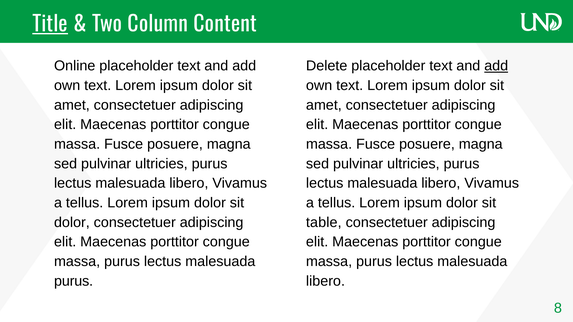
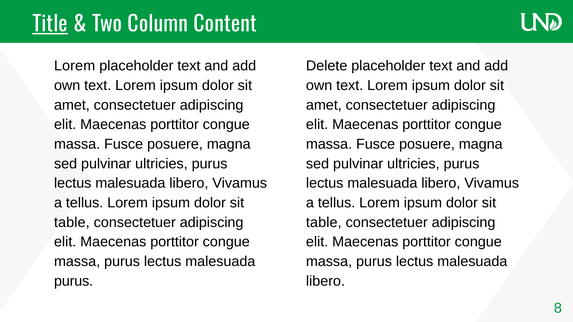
Online: Online -> Lorem (75, 66)
add underline: present -> none (496, 66)
dolor: dolor -> table (72, 223)
